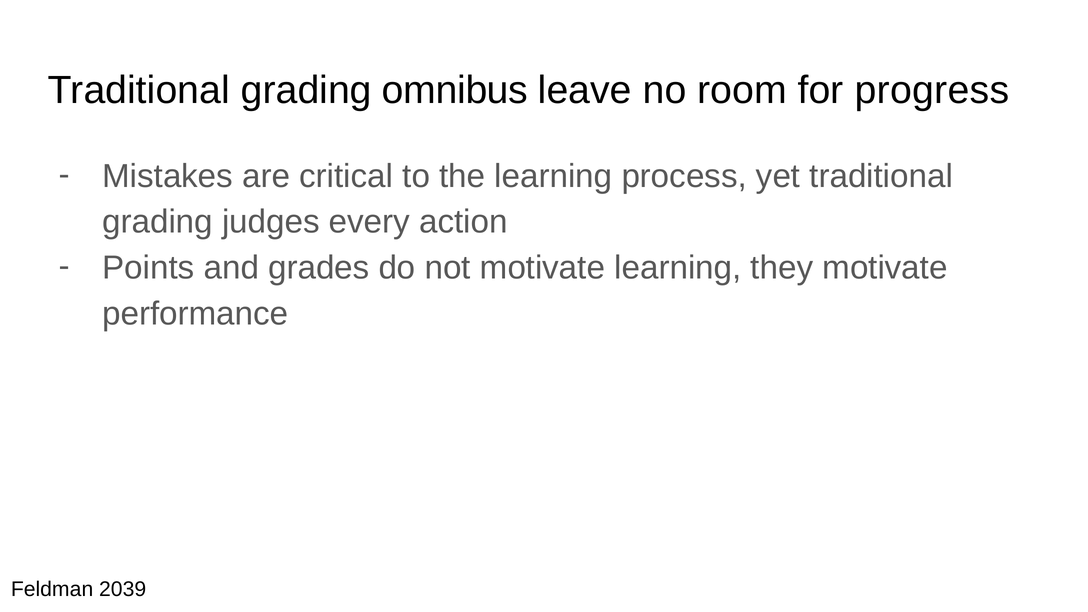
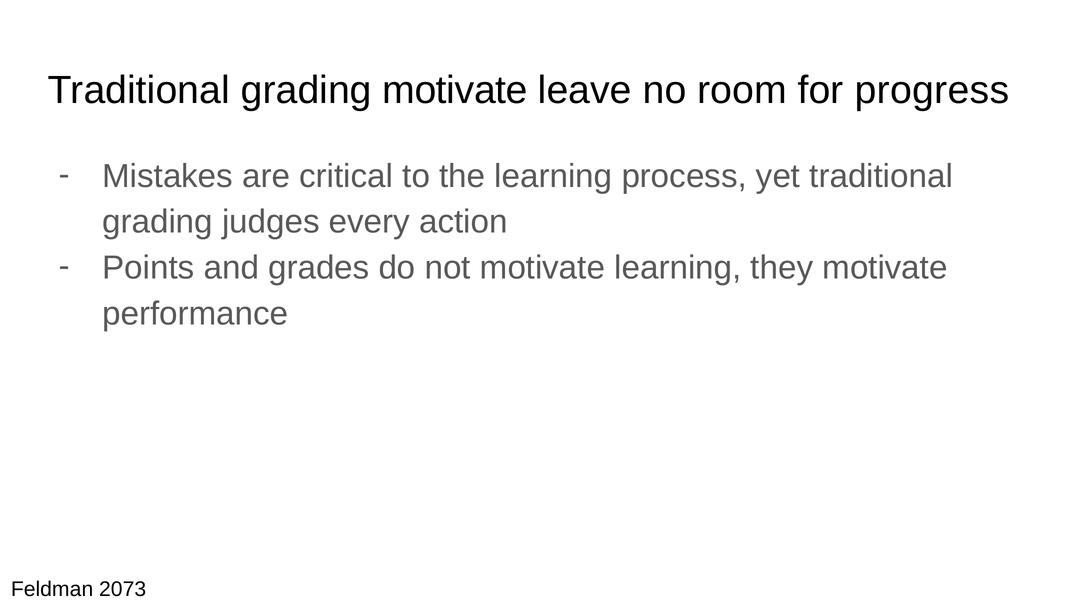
grading omnibus: omnibus -> motivate (455, 90)
2039: 2039 -> 2073 (123, 589)
